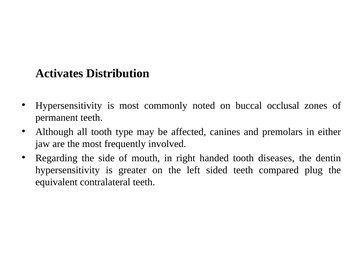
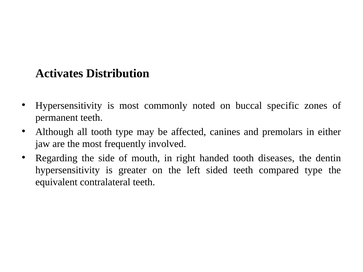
occlusal: occlusal -> specific (283, 106)
compared plug: plug -> type (314, 170)
